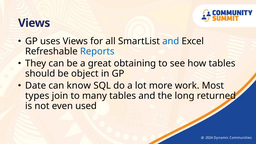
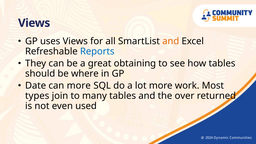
and colour: blue -> orange (171, 41)
object: object -> where (85, 74)
can know: know -> more (79, 86)
long: long -> over (185, 96)
